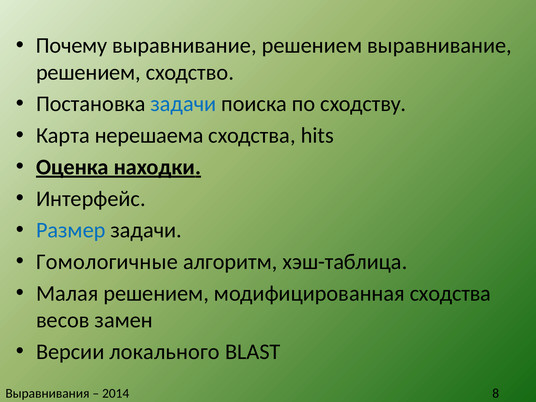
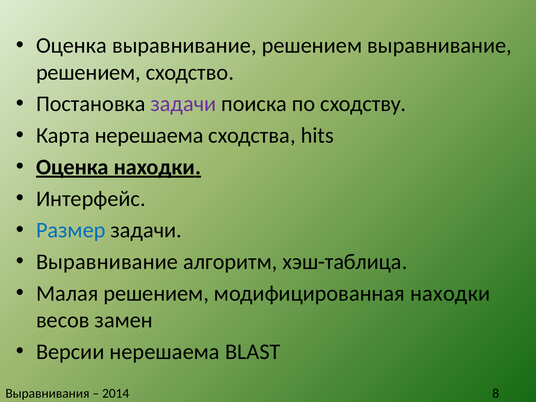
Почему: Почему -> Оценка (71, 46)
задачи colour: blue -> purple (183, 104)
Гомологичные: Гомологичные -> Выравнивание (107, 262)
модифицированная сходства: сходства -> находки (450, 293)
Версии локального: локального -> нерешаема (165, 352)
